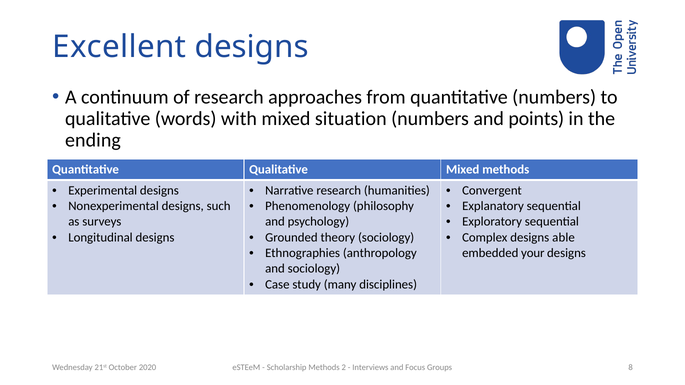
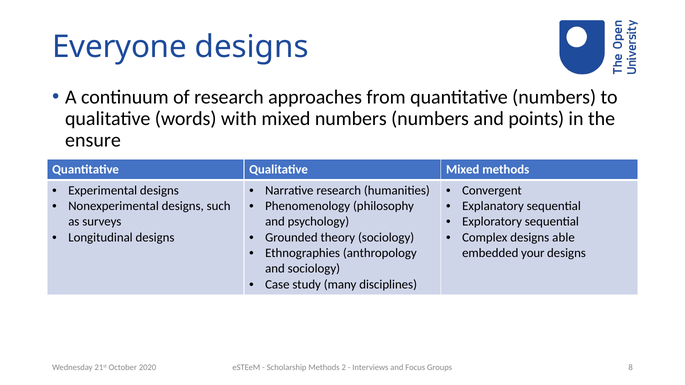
Excellent: Excellent -> Everyone (120, 47)
mixed situation: situation -> numbers (351, 119)
ending: ending -> ensure (93, 140)
